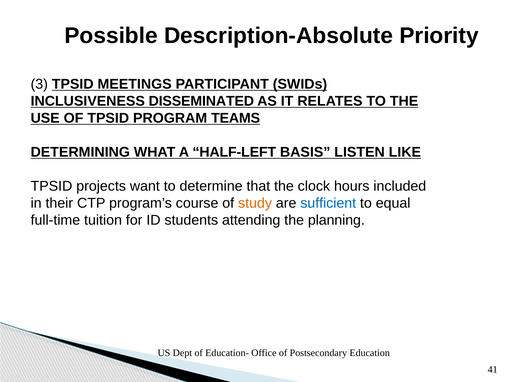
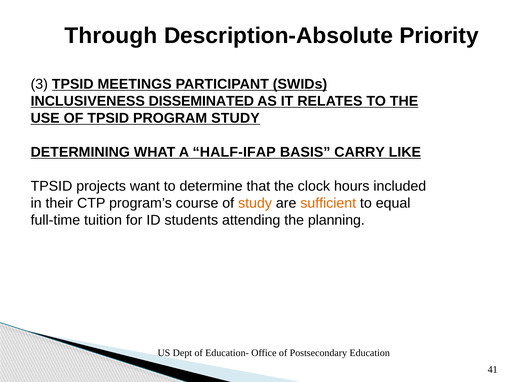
Possible: Possible -> Through (111, 36)
PROGRAM TEAMS: TEAMS -> STUDY (235, 118)
HALF-LEFT: HALF-LEFT -> HALF-IFAP (234, 152)
LISTEN: LISTEN -> CARRY (360, 152)
sufficient colour: blue -> orange (328, 203)
